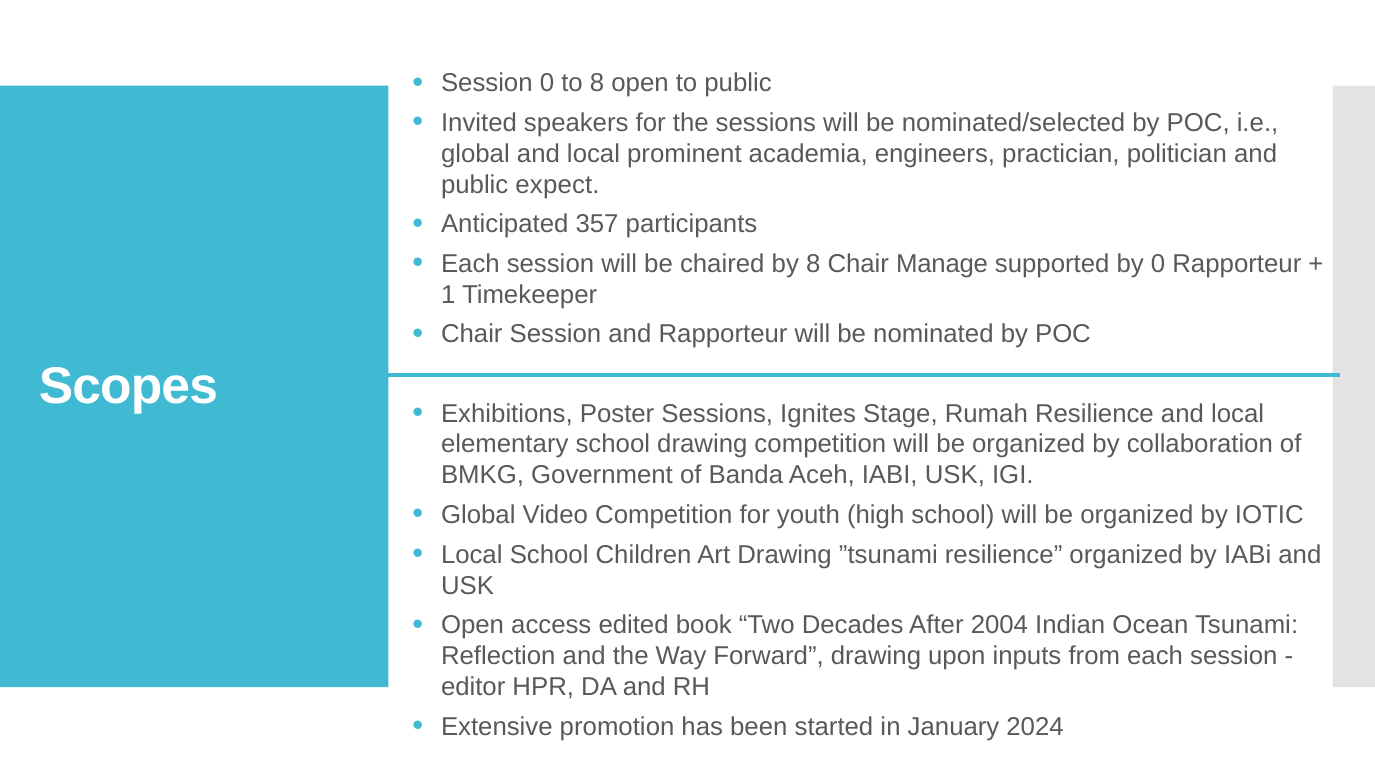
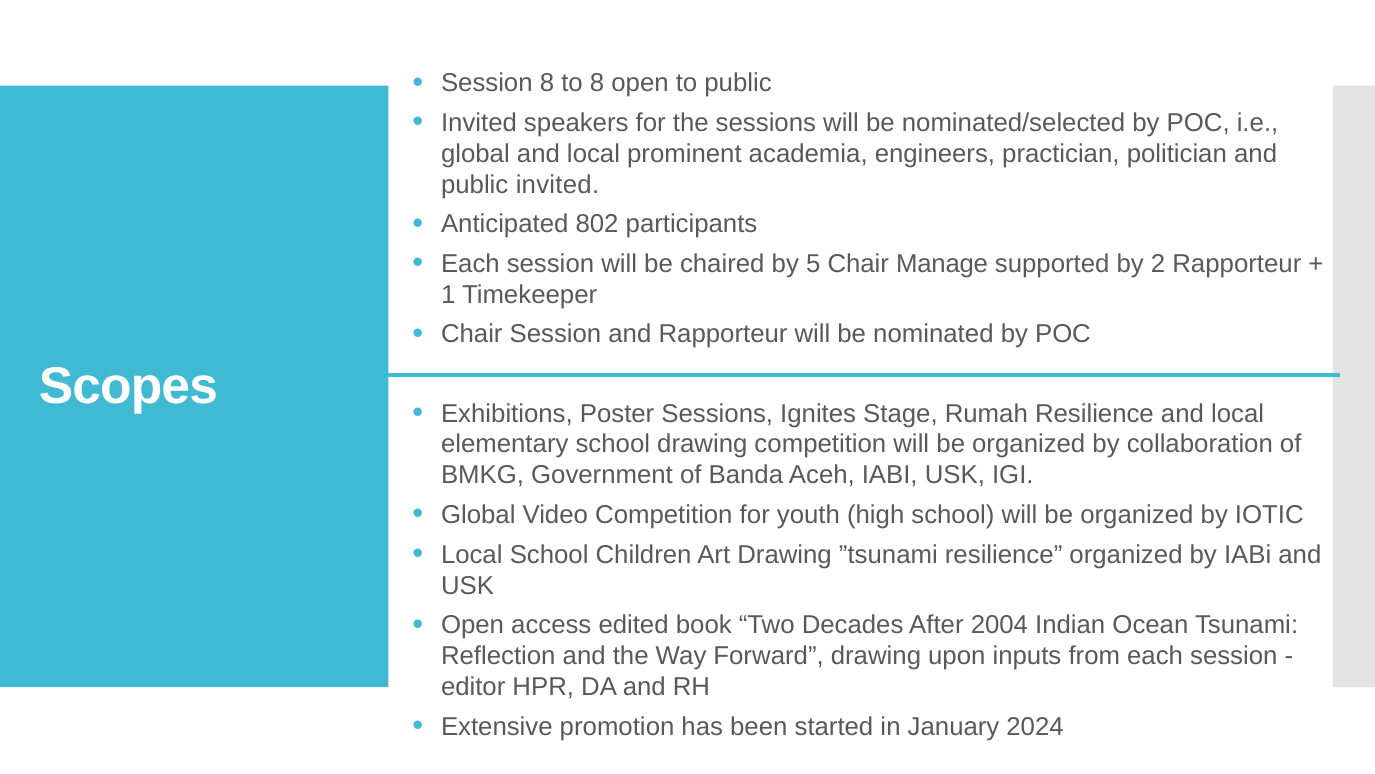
Session 0: 0 -> 8 (547, 83)
public expect: expect -> invited (557, 185)
357: 357 -> 802 (597, 224)
by 8: 8 -> 5 (813, 264)
by 0: 0 -> 2 (1158, 264)
